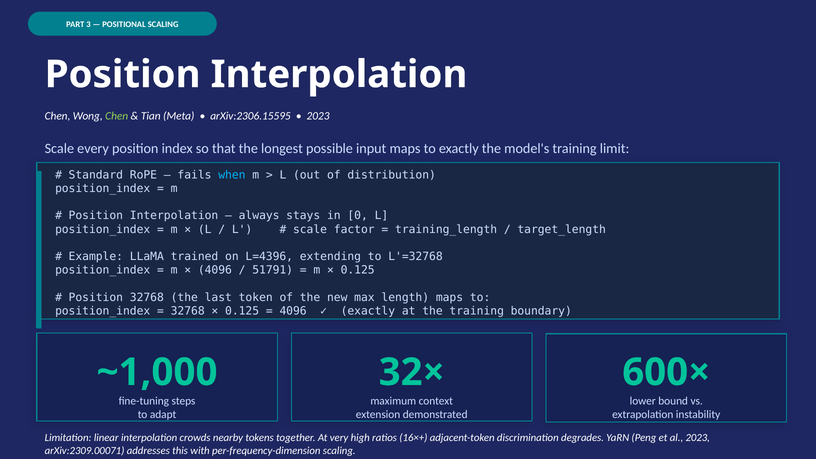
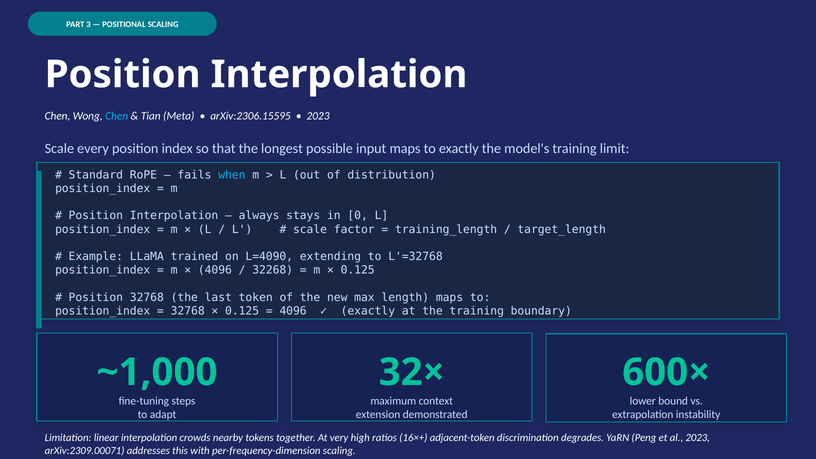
Chen colour: light green -> light blue (117, 116)
L=4396: L=4396 -> L=4090 (269, 257)
51791: 51791 -> 32268 (273, 270)
